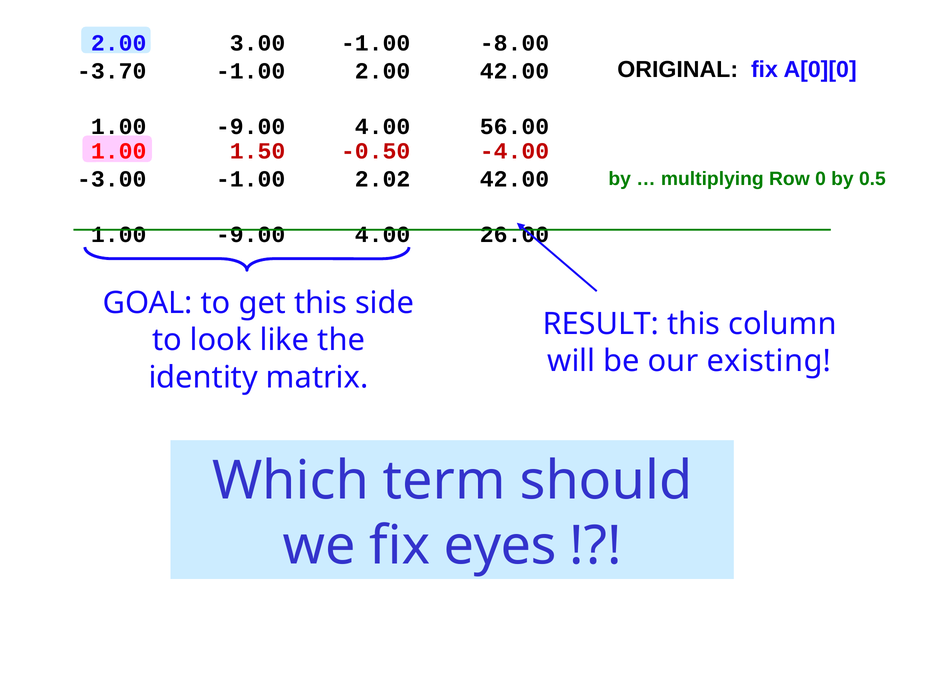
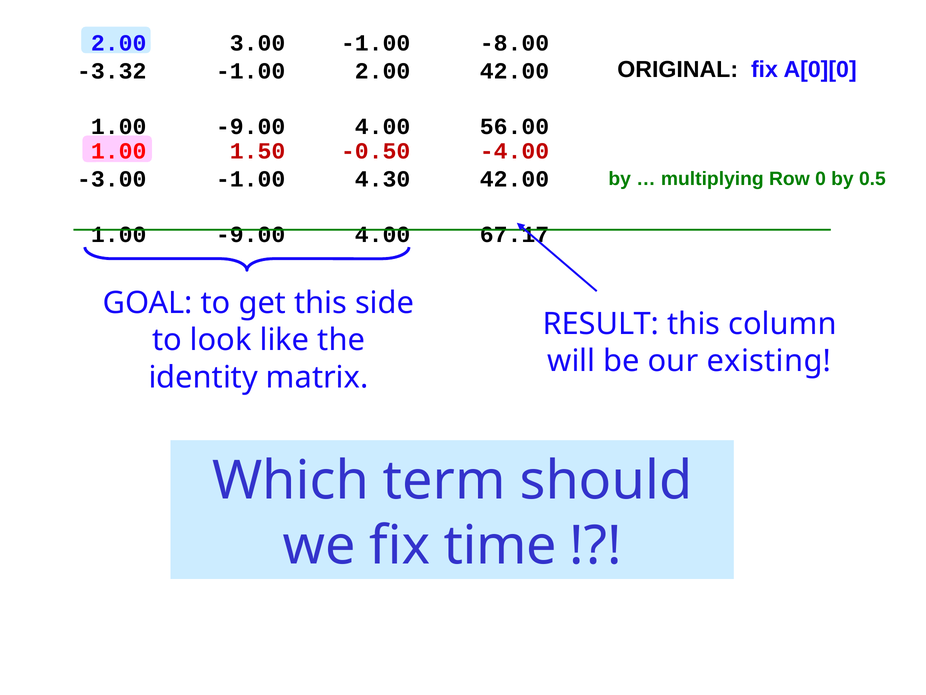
-3.70: -3.70 -> -3.32 (112, 71)
2.02: 2.02 -> 4.30 (383, 179)
26.00: 26.00 -> 67.17 (515, 235)
eyes: eyes -> time (500, 545)
